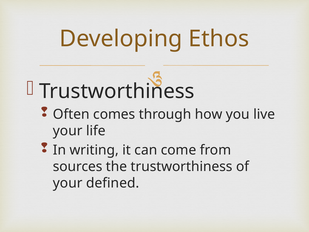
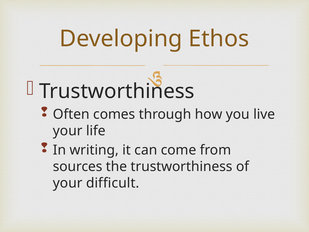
defined: defined -> difficult (113, 183)
